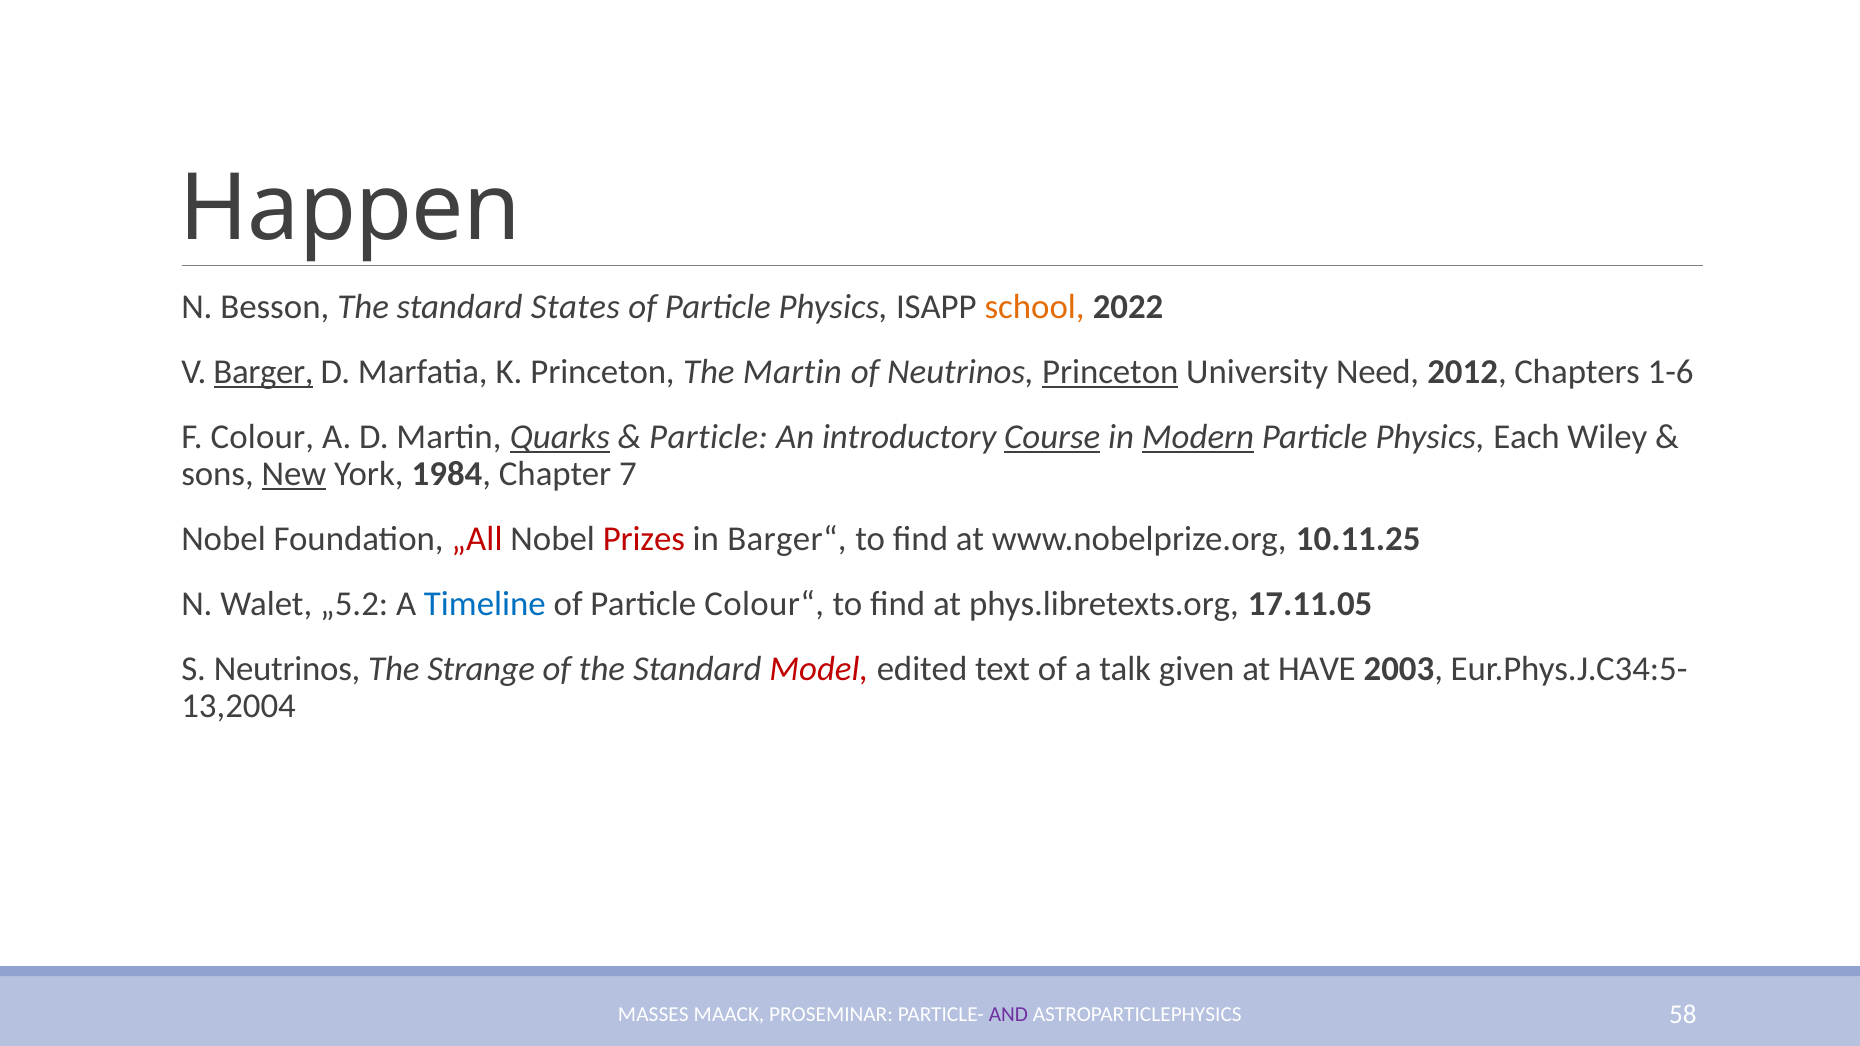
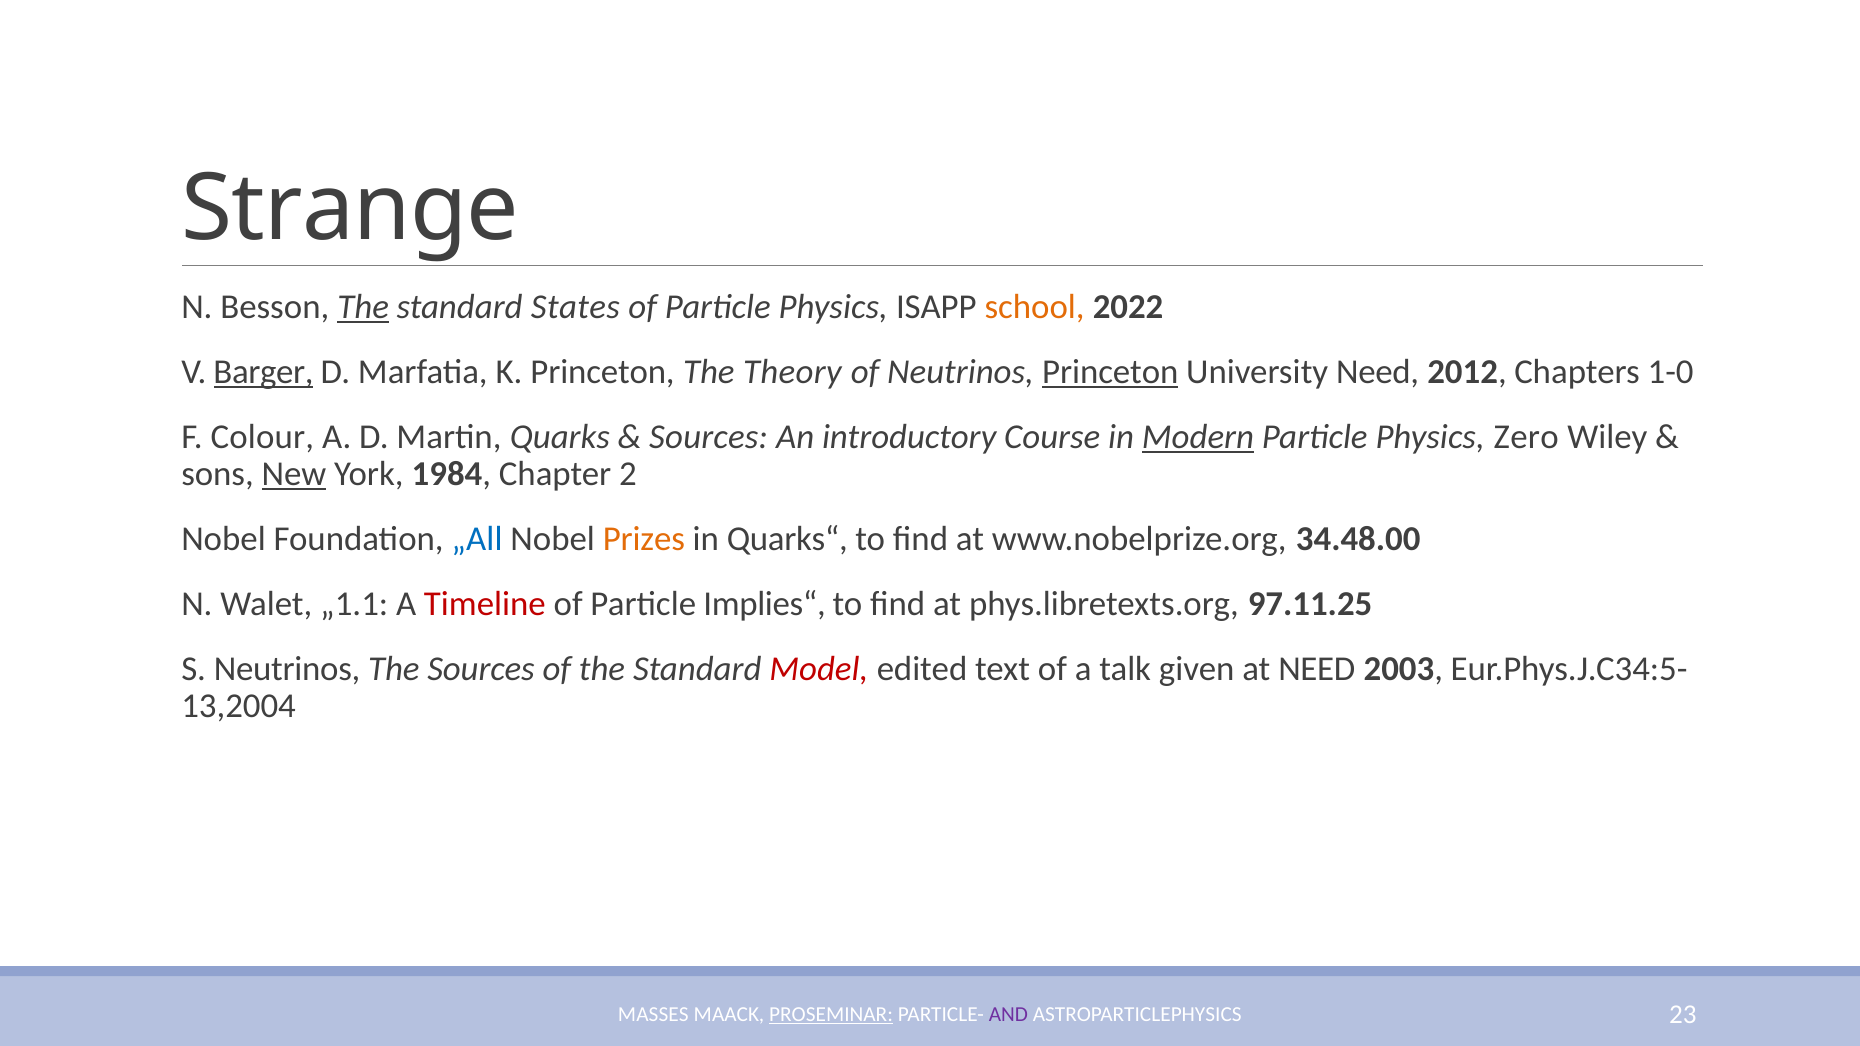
Happen: Happen -> Strange (350, 208)
The underline: none -> present (363, 307)
The Martin: Martin -> Theory (792, 372)
1-6: 1-6 -> 1-0 (1671, 372)
Quarks underline: present -> none (560, 437)
Particle: Particle -> Sources (709, 437)
Course underline: present -> none (1052, 437)
Each: Each -> Zero (1526, 437)
7: 7 -> 2 (628, 474)
„All colour: red -> blue (477, 539)
Prizes colour: red -> orange (644, 539)
Barger“: Barger“ -> Quarks“ (787, 539)
10.11.25: 10.11.25 -> 34.48.00 (1358, 539)
„5.2: „5.2 -> „1.1 (354, 604)
Timeline colour: blue -> red (485, 604)
Colour“: Colour“ -> Implies“ (765, 604)
17.11.05: 17.11.05 -> 97.11.25 (1310, 604)
The Strange: Strange -> Sources (481, 669)
at HAVE: HAVE -> NEED (1317, 669)
PROSEMINAR underline: none -> present (831, 1015)
58: 58 -> 23 (1683, 1015)
